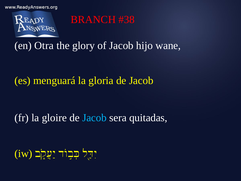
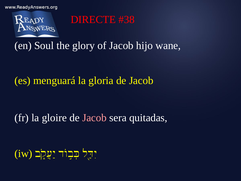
BRANCH: BRANCH -> DIRECTE (93, 20)
Otra: Otra -> Soul (44, 46)
Jacob colour: light blue -> pink (94, 118)
